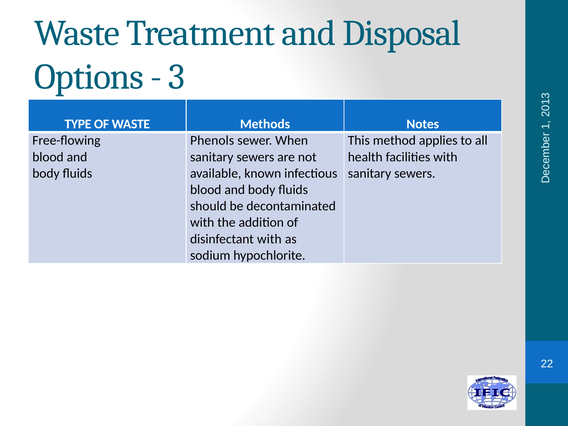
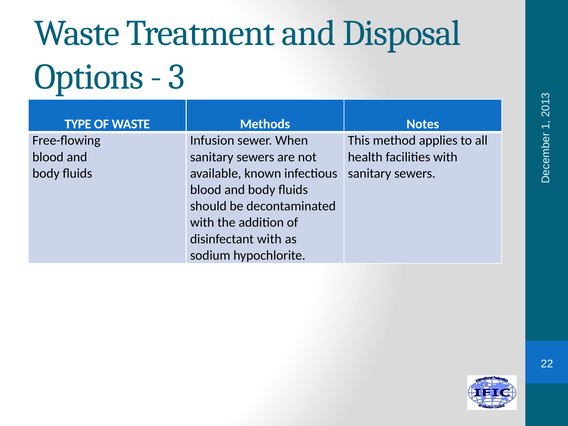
Phenols: Phenols -> Infusion (212, 141)
